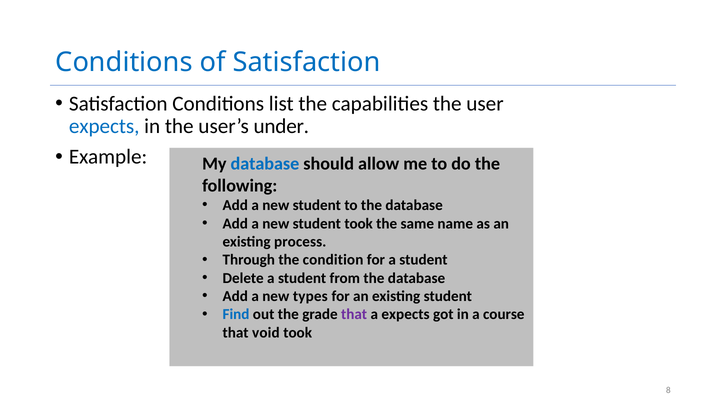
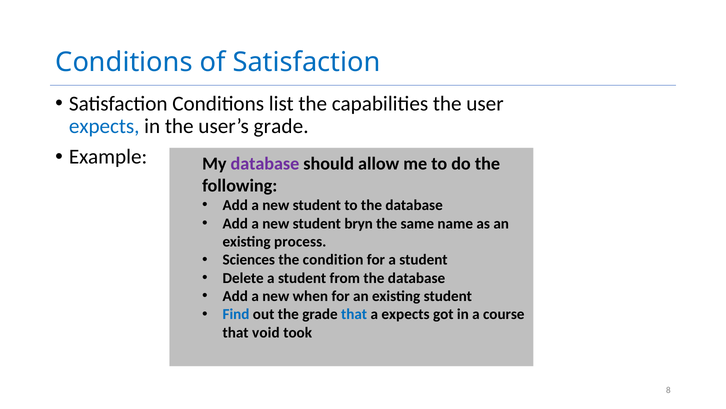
user’s under: under -> grade (281, 126)
database colour: blue -> purple (265, 163)
student took: took -> bryn (359, 223)
Through: Through -> Sciences (249, 259)
types: types -> when (310, 296)
that colour: purple -> blue (354, 314)
